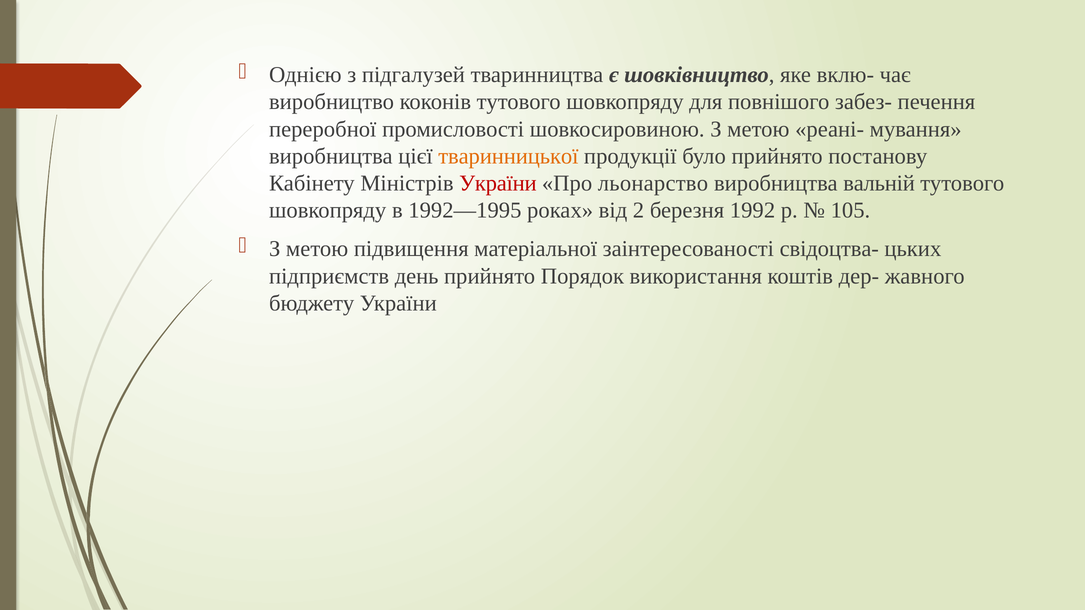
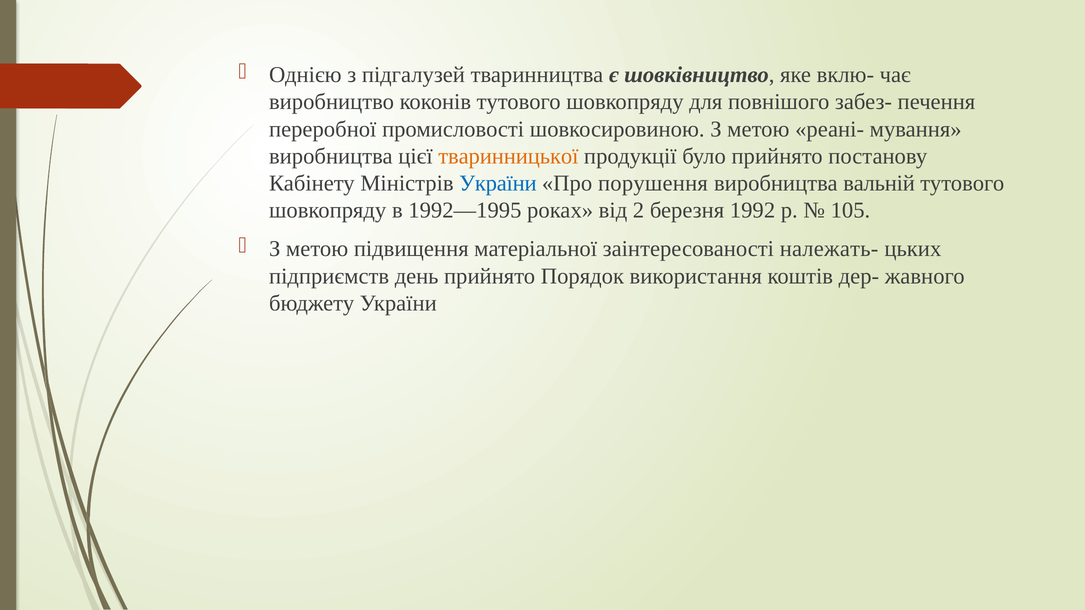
України colour: red -> blue (498, 183)
льонарство: льонарство -> порушення (653, 183)
свідоцтва-: свідоцтва- -> належать- (829, 249)
